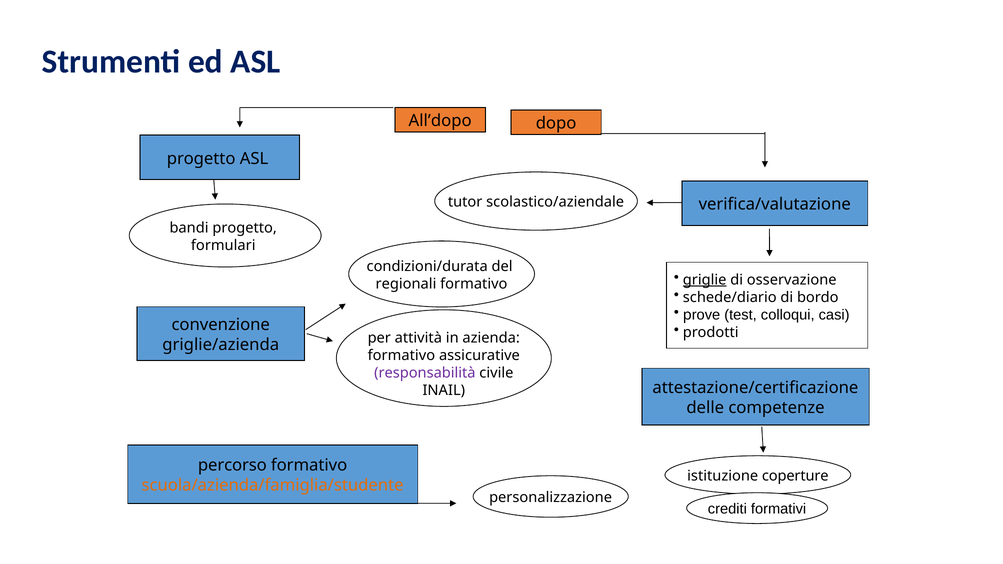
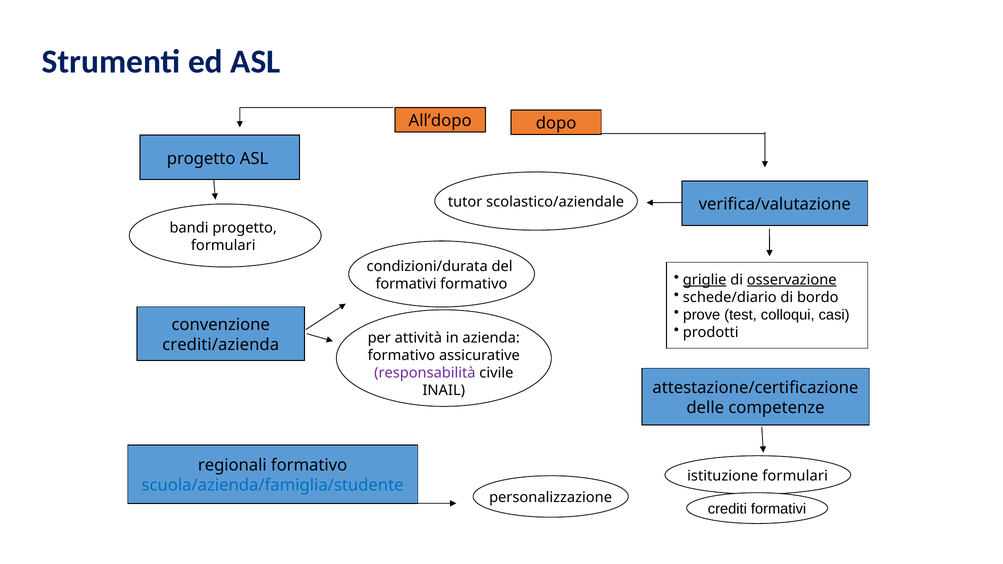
osservazione underline: none -> present (792, 280)
regionali: regionali -> formativi (406, 284)
griglie/azienda: griglie/azienda -> crediti/azienda (221, 345)
percorso: percorso -> regionali (232, 466)
istituzione coperture: coperture -> formulari (795, 476)
scuola/azienda/famiglia/studente colour: orange -> blue (273, 486)
